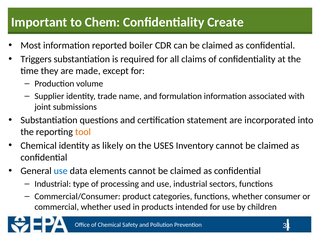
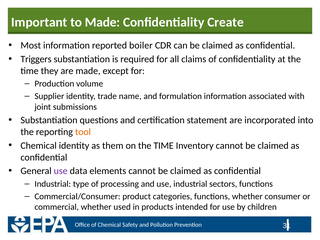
to Chem: Chem -> Made (103, 22)
likely: likely -> them (113, 146)
on the USES: USES -> TIME (164, 146)
use colour: blue -> purple (61, 171)
